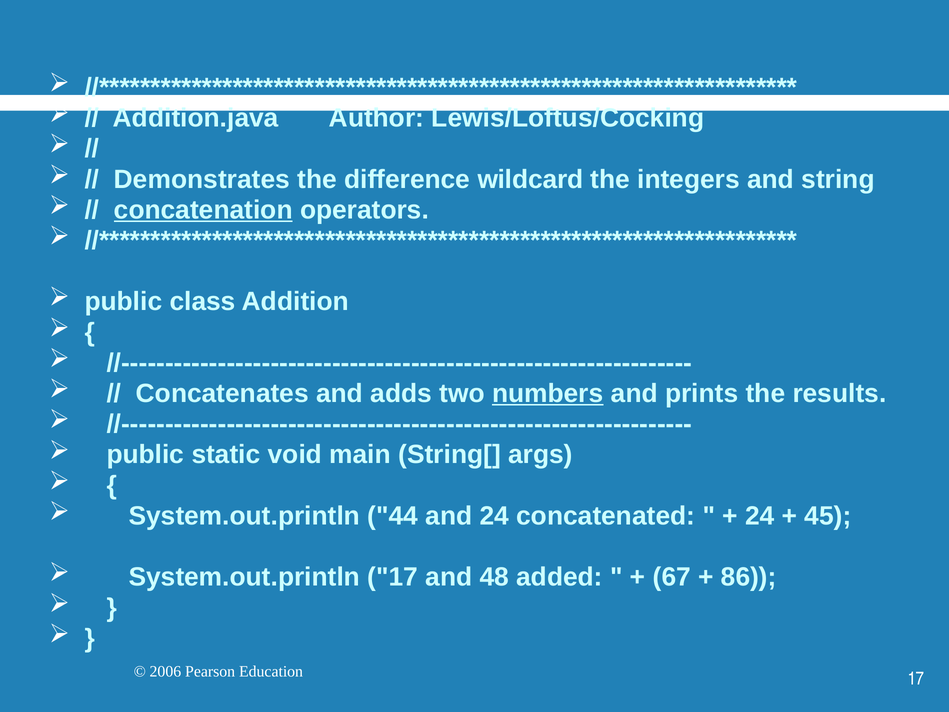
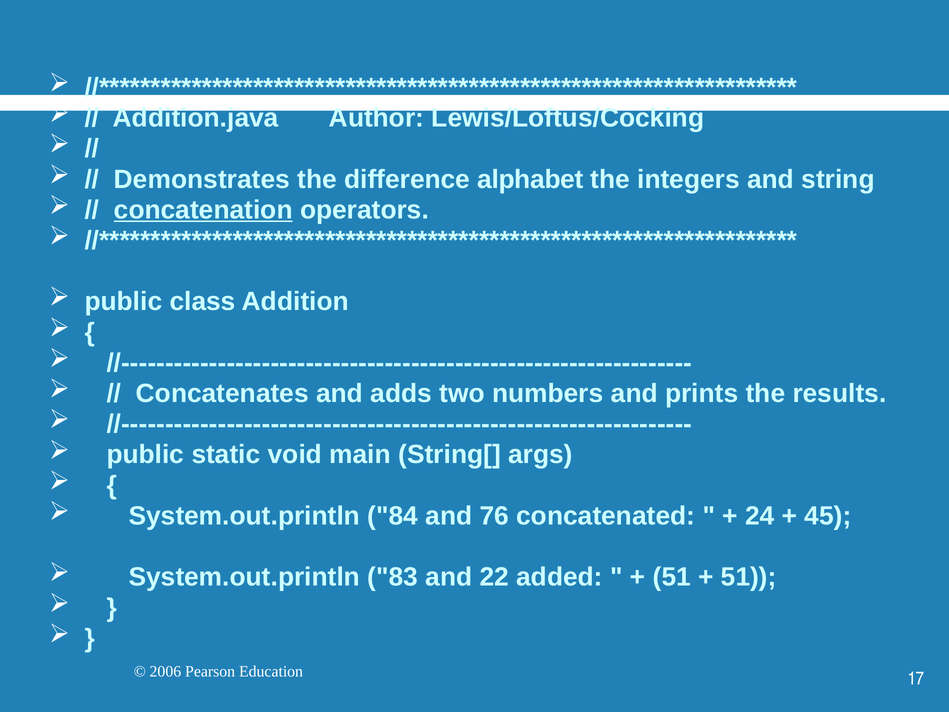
wildcard: wildcard -> alphabet (530, 179)
numbers underline: present -> none (548, 393)
44: 44 -> 84 (393, 516)
and 24: 24 -> 76 (494, 516)
System.out.println 17: 17 -> 83 (393, 577)
48: 48 -> 22 (494, 577)
67: 67 -> 51 (672, 577)
86: 86 -> 51 (749, 577)
